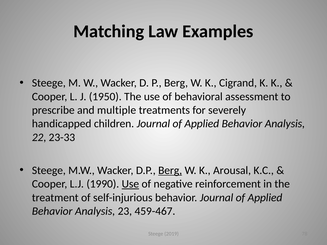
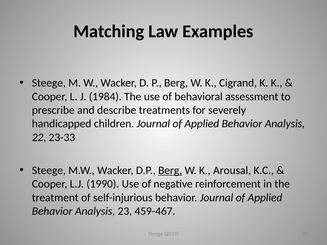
1950: 1950 -> 1984 (105, 97)
multiple: multiple -> describe (117, 110)
Use underline: present -> none (130, 184)
